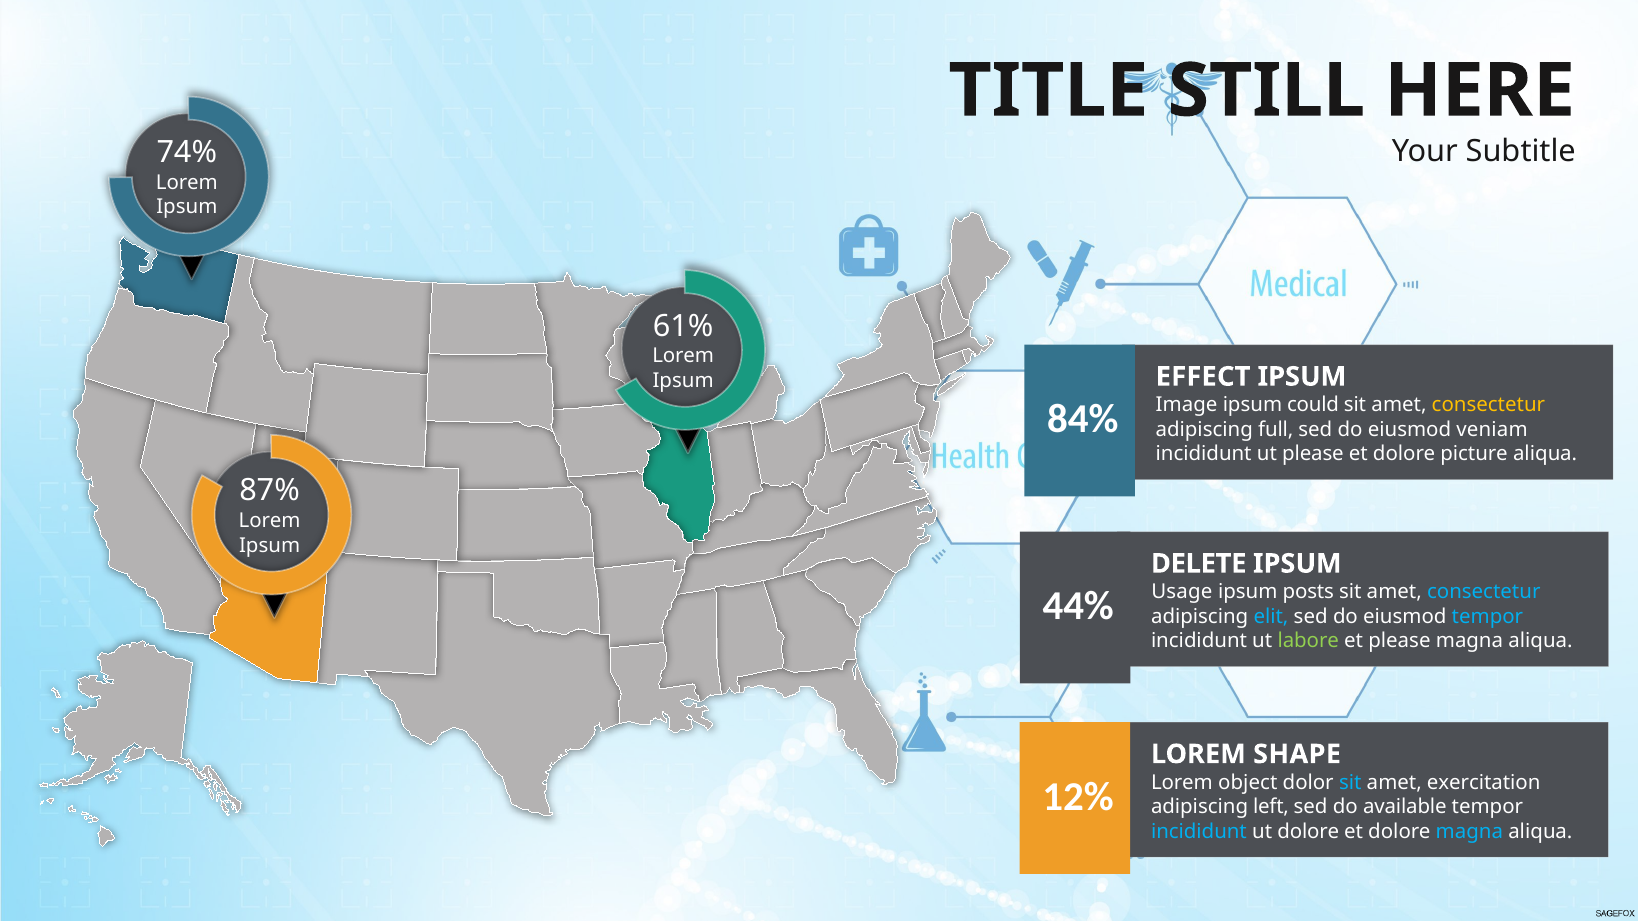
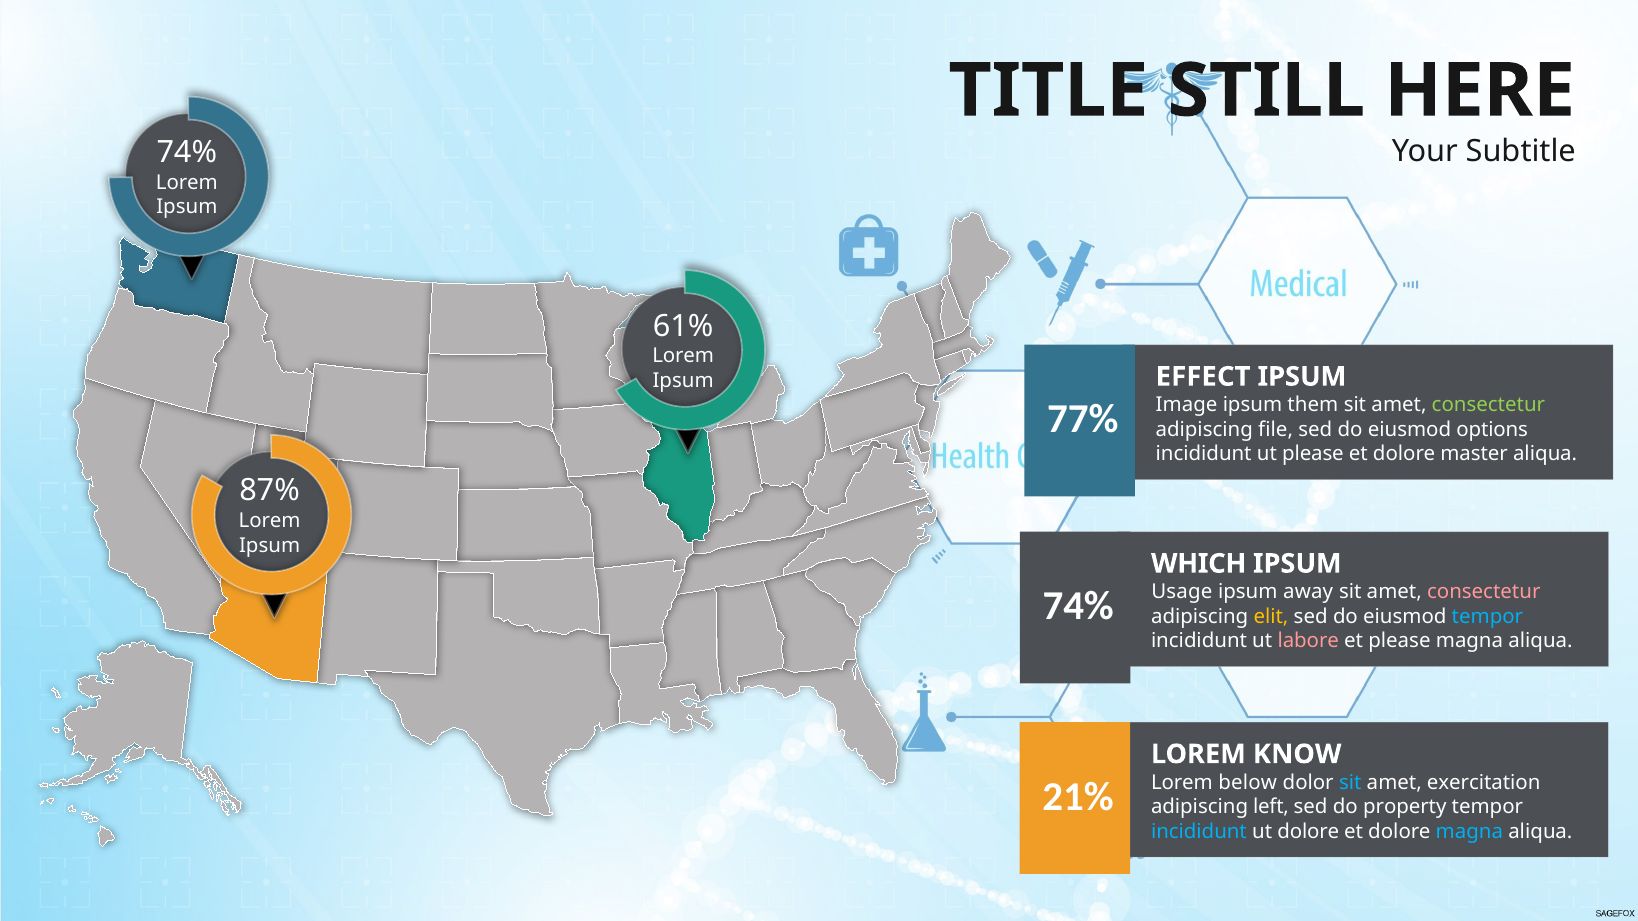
could: could -> them (1313, 405)
consectetur colour: yellow -> light green (1488, 405)
84%: 84% -> 77% (1083, 419)
full: full -> file (1276, 430)
veniam: veniam -> options (1492, 430)
picture: picture -> master (1474, 454)
DELETE: DELETE -> WHICH (1199, 564)
posts: posts -> away (1308, 592)
consectetur colour: light blue -> pink (1484, 592)
44%: 44% -> 74% (1078, 606)
elit colour: light blue -> yellow (1271, 617)
labore colour: light green -> pink (1308, 641)
SHAPE: SHAPE -> KNOW (1297, 754)
object: object -> below (1248, 783)
12%: 12% -> 21% (1078, 797)
available: available -> property (1405, 807)
